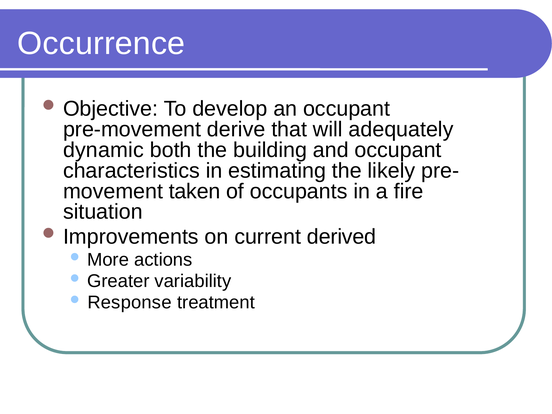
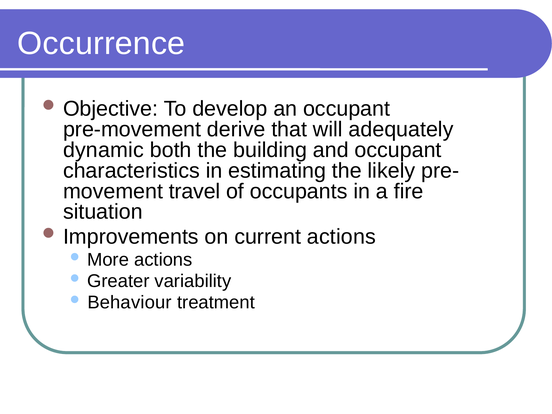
taken: taken -> travel (195, 191)
current derived: derived -> actions (341, 237)
Response: Response -> Behaviour (129, 302)
